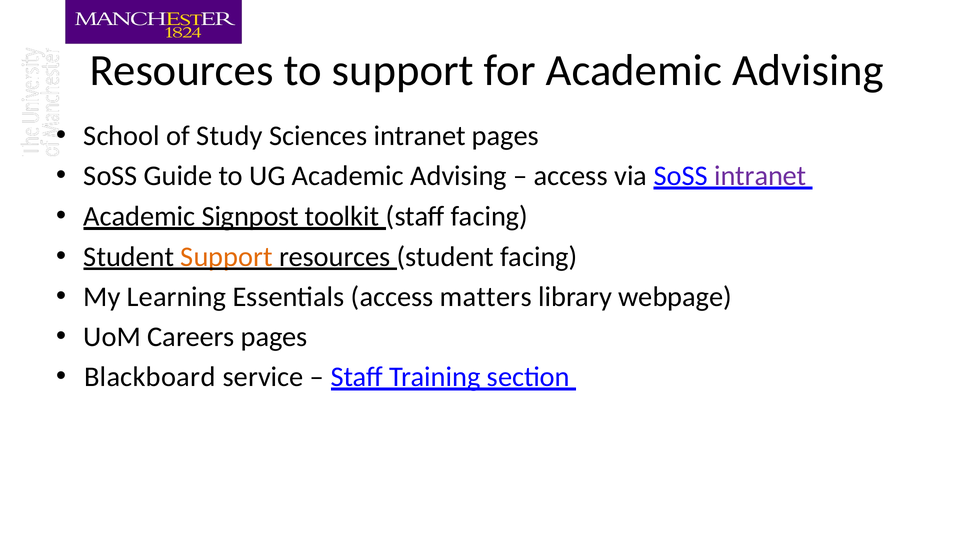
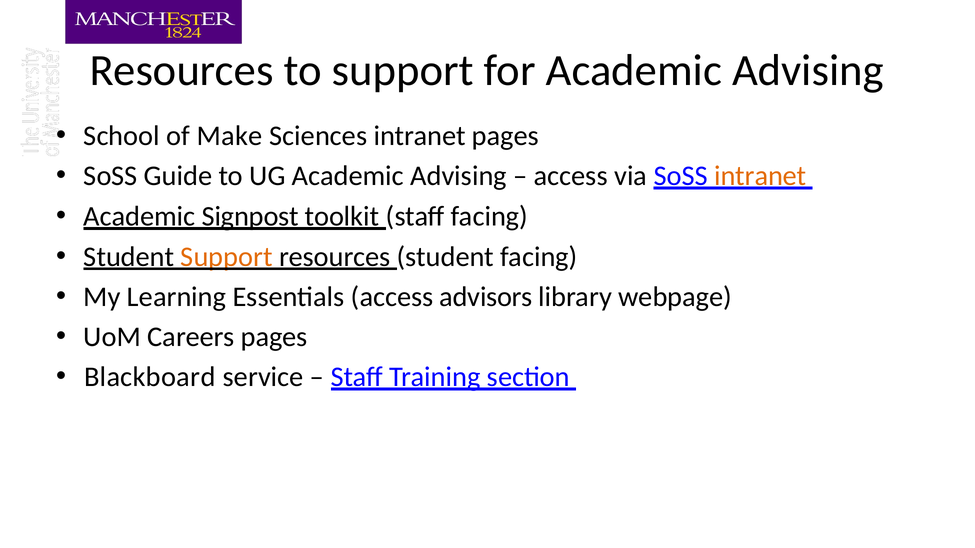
Study: Study -> Make (229, 136)
intranet colour: purple -> orange (760, 176)
matters: matters -> advisors (486, 297)
